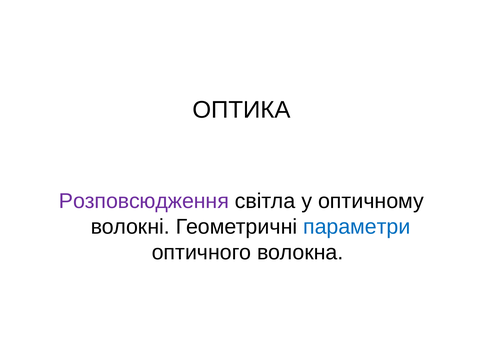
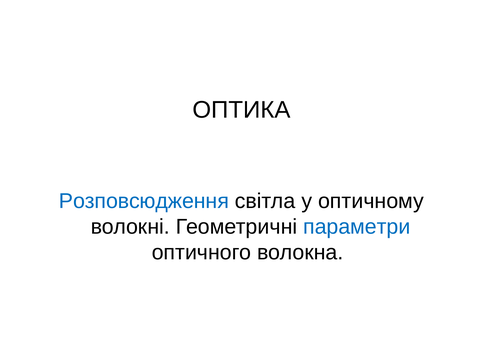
Розповсюдження colour: purple -> blue (144, 201)
